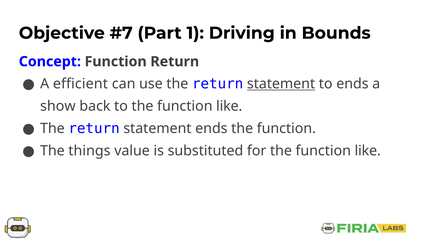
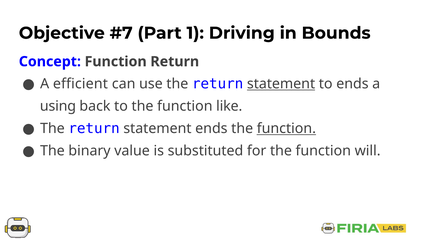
show: show -> using (58, 106)
function underline: none -> present (286, 128)
things: things -> binary (89, 151)
for the function like: like -> will (368, 151)
